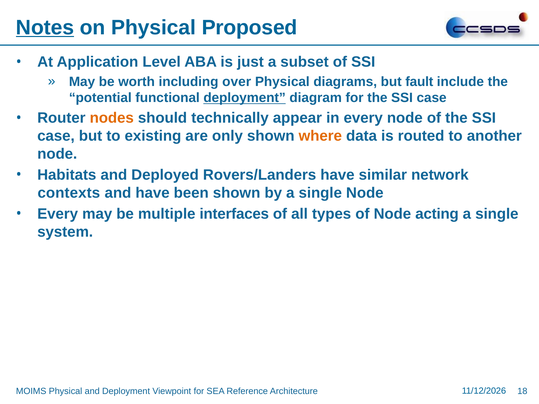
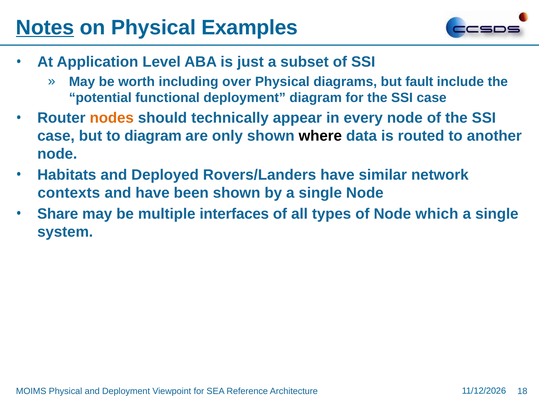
Proposed: Proposed -> Examples (250, 28)
deployment underline: present -> none (245, 98)
to existing: existing -> diagram (153, 136)
where colour: orange -> black (320, 136)
Every: Every -> Share (58, 214)
acting: acting -> which (437, 214)
